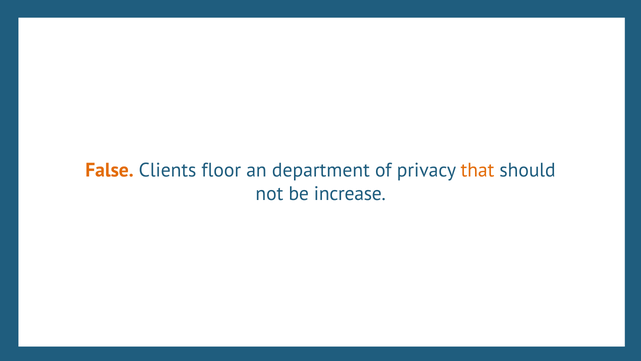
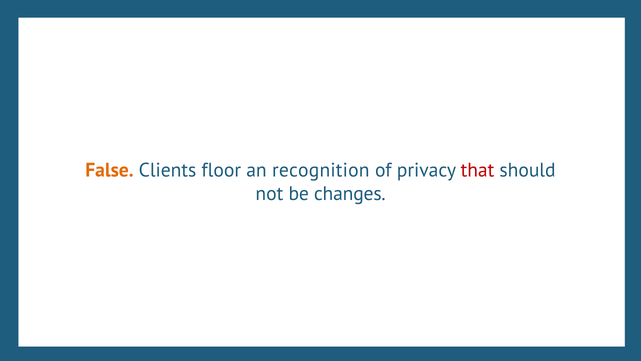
department: department -> recognition (321, 170)
that colour: orange -> red (477, 170)
increase: increase -> changes (350, 194)
